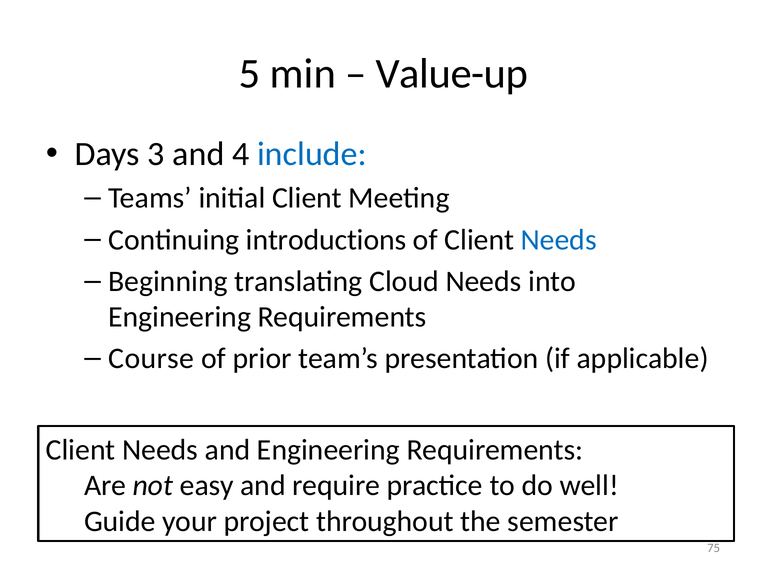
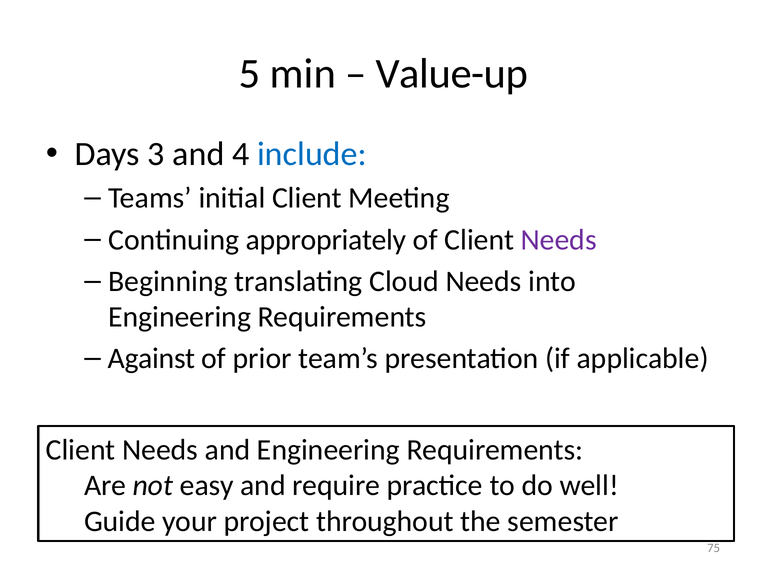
introductions: introductions -> appropriately (326, 240)
Needs colour: blue -> purple (559, 240)
Course: Course -> Against (152, 359)
